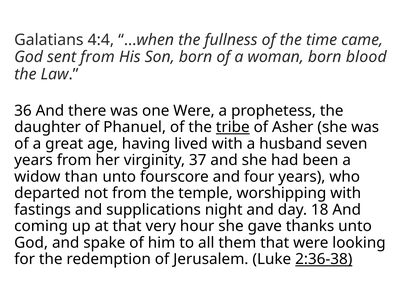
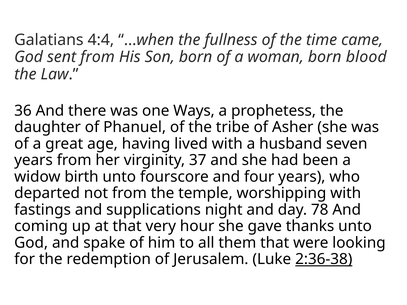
one Were: Were -> Ways (194, 111)
tribe underline: present -> none (233, 127)
than: than -> birth (82, 177)
18: 18 -> 78 (320, 210)
